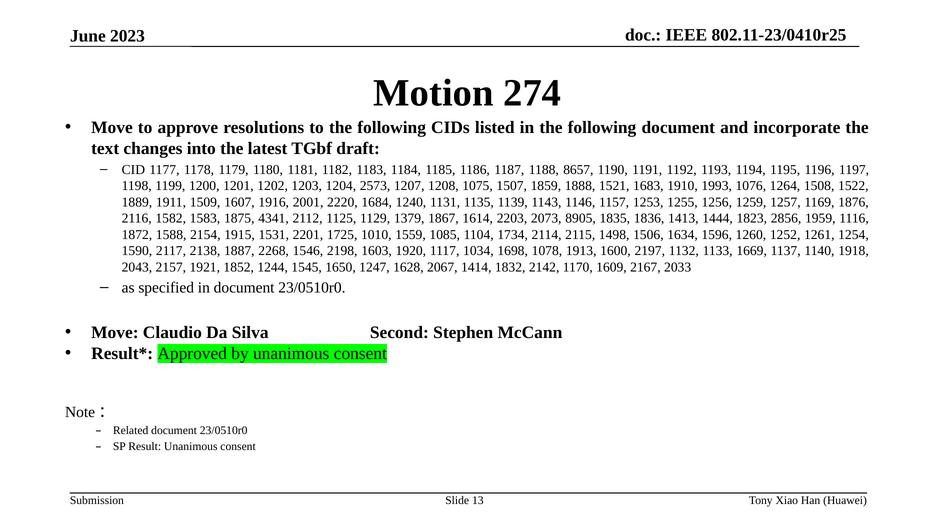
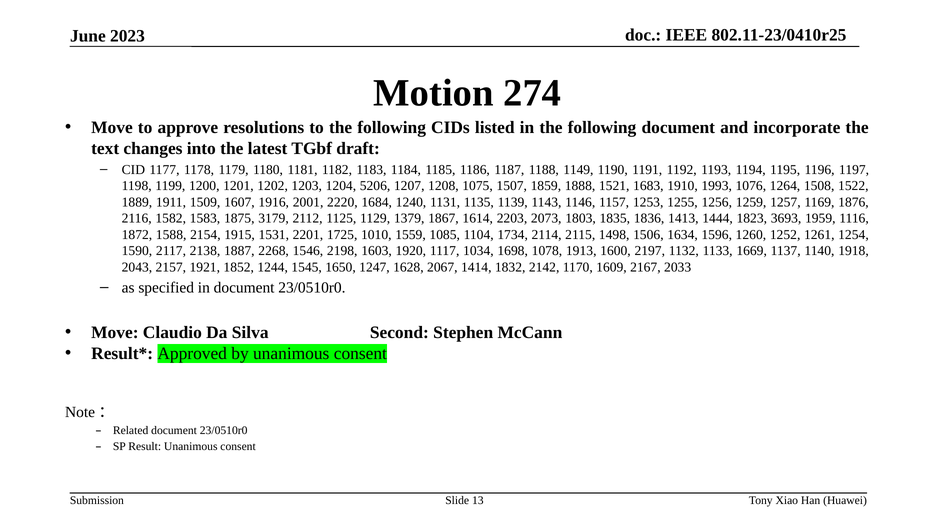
8657: 8657 -> 1149 (578, 170)
2573: 2573 -> 5206 (375, 186)
4341: 4341 -> 3179 (274, 219)
8905: 8905 -> 1803 (581, 219)
2856: 2856 -> 3693 (786, 219)
